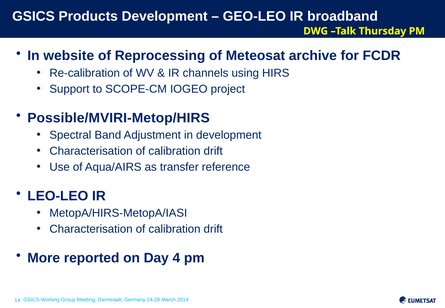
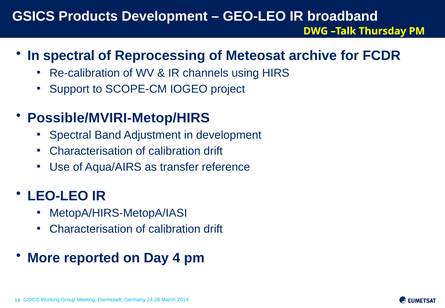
In website: website -> spectral (69, 56)
